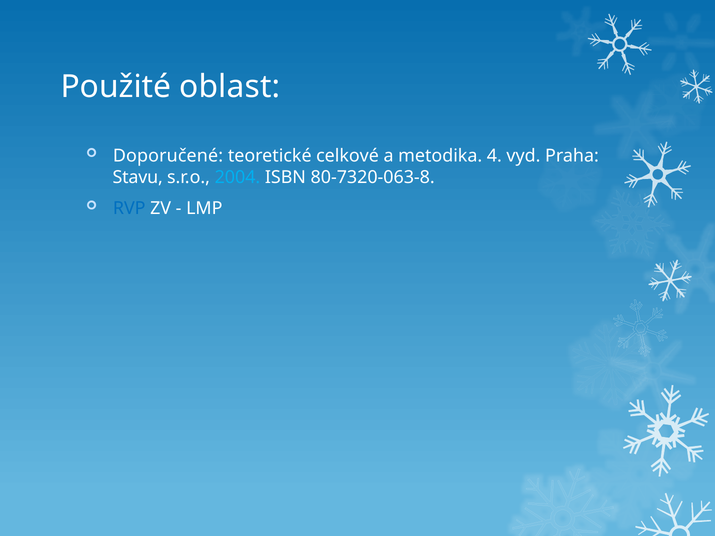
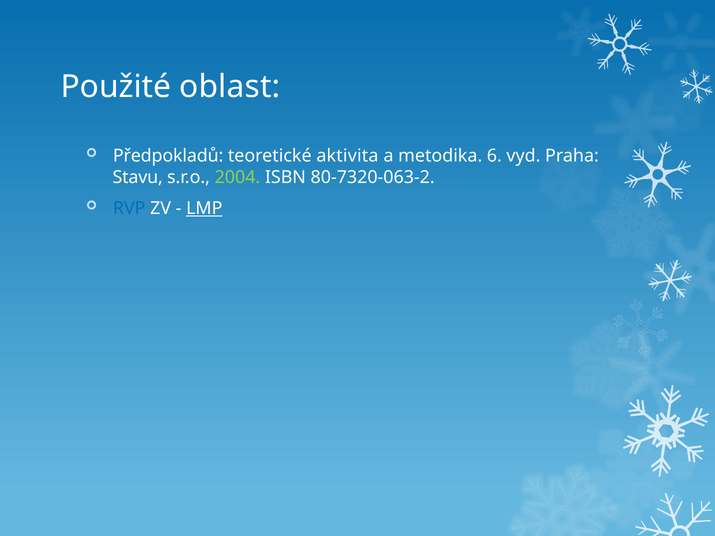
Doporučené: Doporučené -> Předpokladů (168, 156)
celkové: celkové -> aktivita (347, 156)
4: 4 -> 6 (494, 156)
2004 colour: light blue -> light green (237, 177)
80-7320-063-8: 80-7320-063-8 -> 80-7320-063-2 (373, 177)
LMP underline: none -> present (204, 208)
